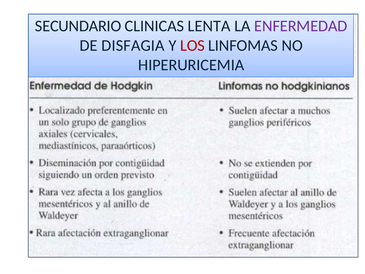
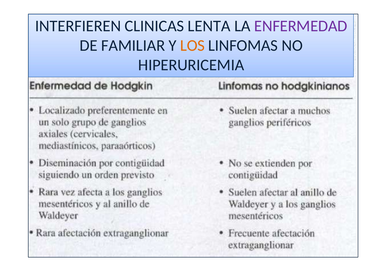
SECUNDARIO: SECUNDARIO -> INTERFIEREN (78, 26)
DISFAGIA: DISFAGIA -> FAMILIAR (133, 45)
LOS colour: red -> orange (193, 45)
